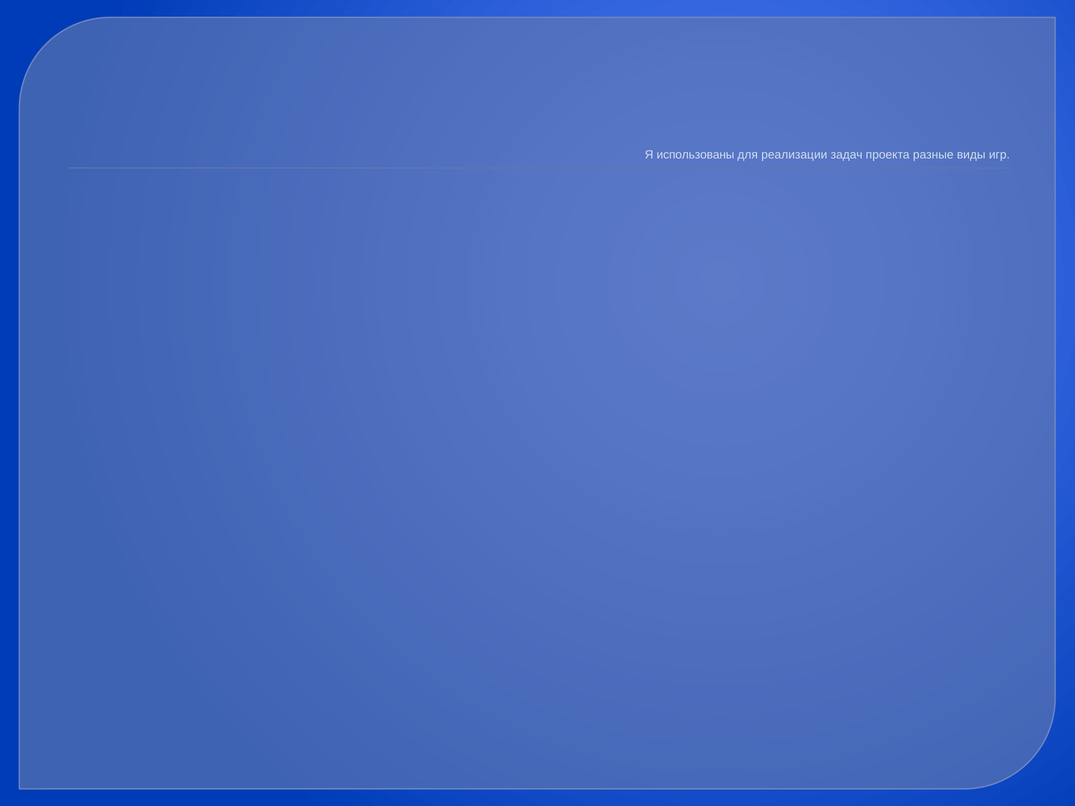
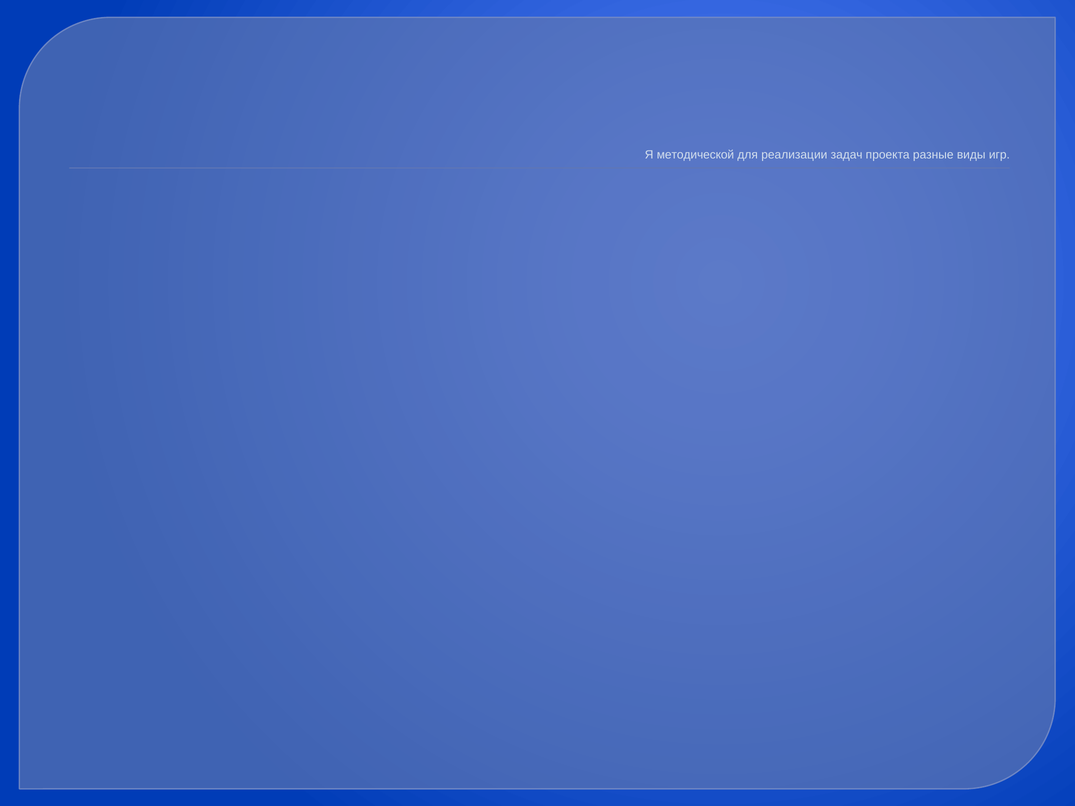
использованы: использованы -> методической (695, 155)
